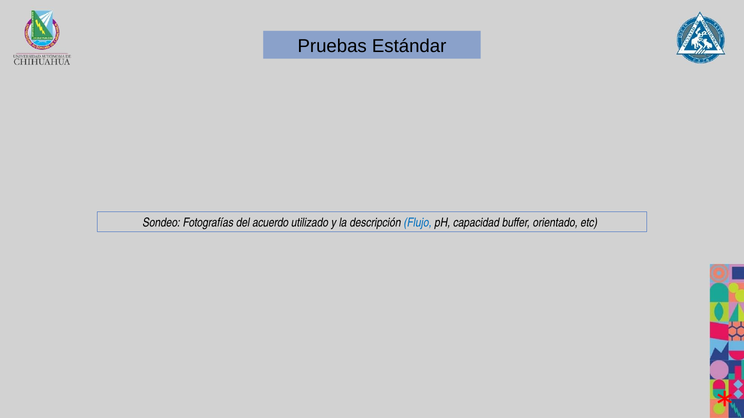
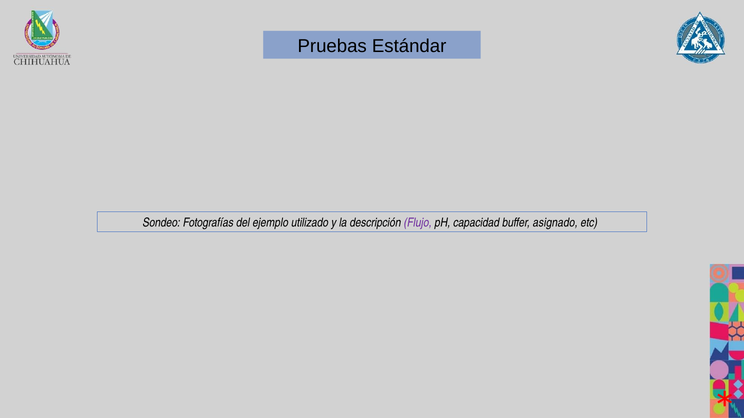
acuerdo: acuerdo -> ejemplo (271, 223)
Flujo colour: blue -> purple (418, 223)
orientado: orientado -> asignado (555, 223)
